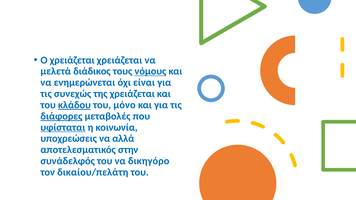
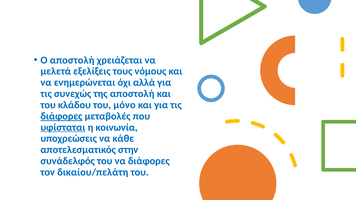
Ο χρειάζεται: χρειάζεται -> αποστολή (72, 60)
διάδικος: διάδικος -> εξελίξεις (92, 71)
νόμους underline: present -> none (150, 71)
είναι: είναι -> αλλά (144, 83)
της χρειάζεται: χρειάζεται -> αποστολή (132, 94)
κλάδου underline: present -> none (74, 105)
αλλά: αλλά -> κάθε (123, 139)
να δικηγόρο: δικηγόρο -> διάφορες (149, 161)
